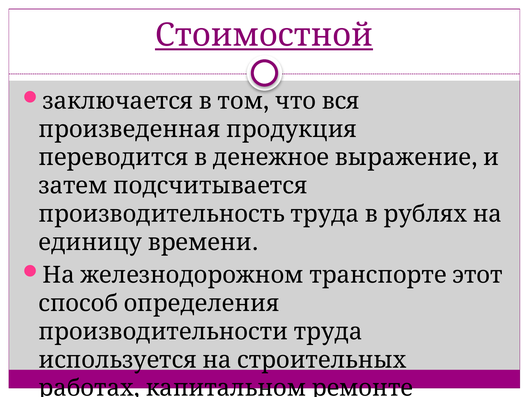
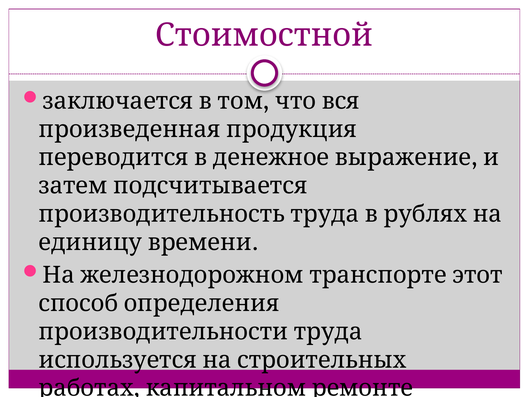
Стоимостной underline: present -> none (264, 35)
